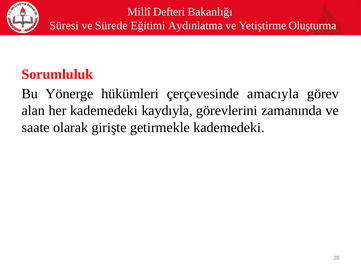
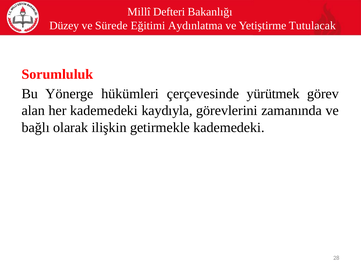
Süresi: Süresi -> Düzey (64, 26)
Oluşturma: Oluşturma -> Tutulacak (312, 26)
amacıyla: amacıyla -> yürütmek (273, 94)
saate: saate -> bağlı (36, 128)
girişte: girişte -> ilişkin (109, 128)
